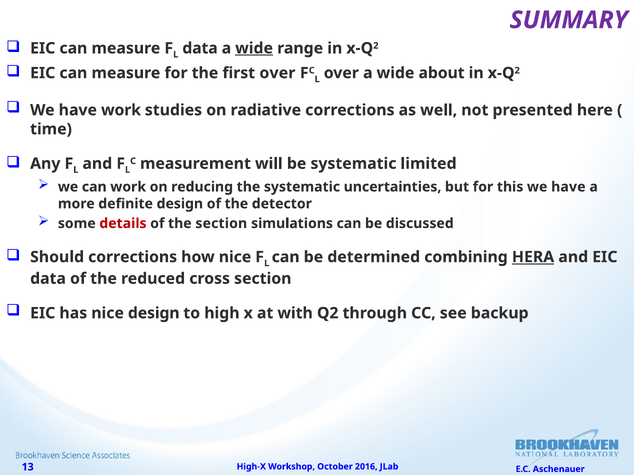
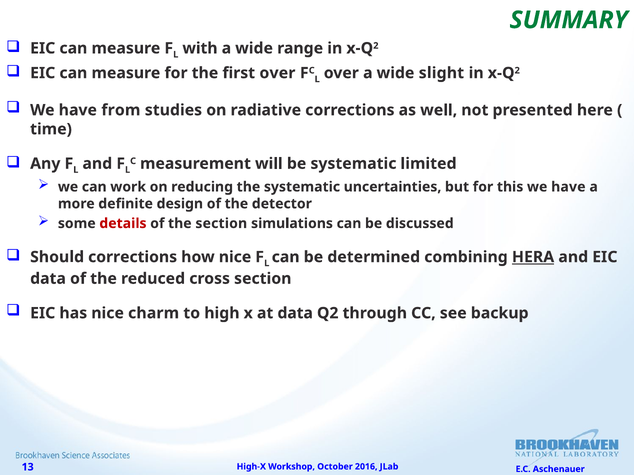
SUMMARY colour: purple -> green (569, 20)
data: data -> with (200, 48)
wide underline: present -> none (254, 48)
about: about -> slight (441, 73)
have work: work -> from (121, 110)
nice design: design -> charm (154, 313)
at with: with -> data (295, 313)
